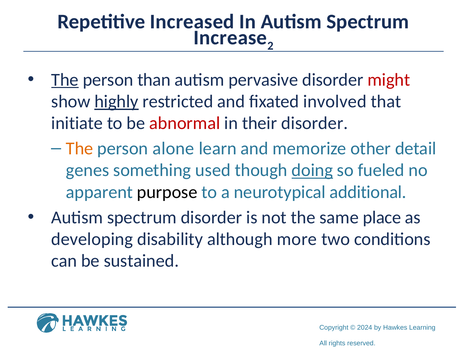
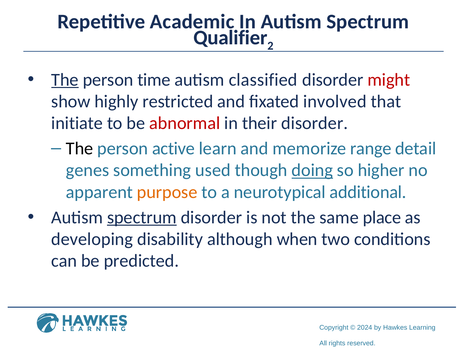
Increased: Increased -> Academic (192, 22)
Increase: Increase -> Qualifier (231, 38)
than: than -> time (154, 80)
pervasive: pervasive -> classified (263, 80)
highly underline: present -> none (116, 102)
The colour: orange -> black (80, 149)
alone: alone -> active (174, 149)
other: other -> range (371, 149)
fueled: fueled -> higher (381, 170)
purpose colour: black -> orange (167, 192)
spectrum underline: none -> present (142, 218)
more: more -> when (297, 239)
sustained: sustained -> predicted (141, 261)
